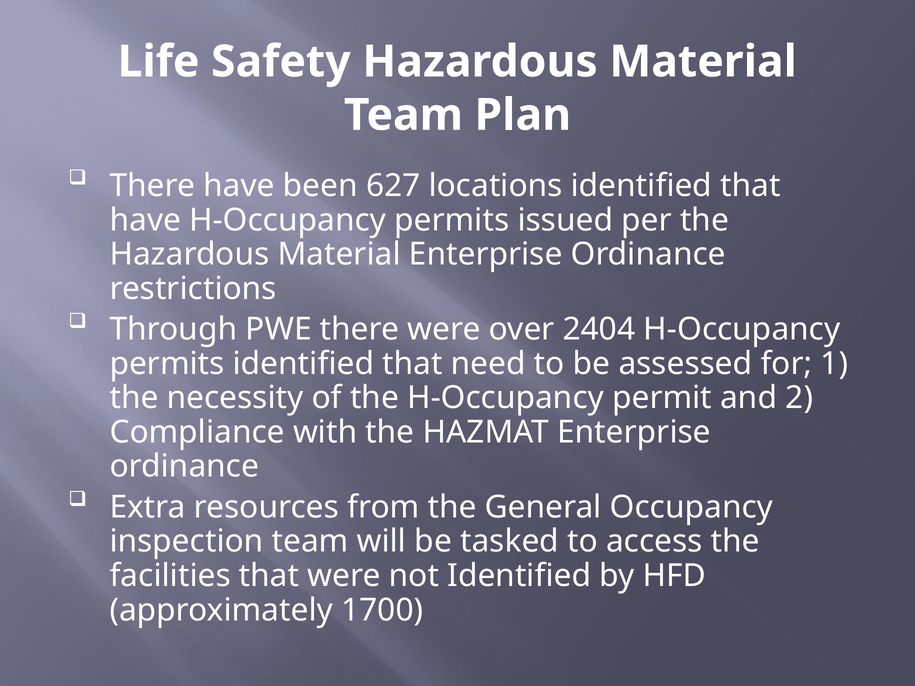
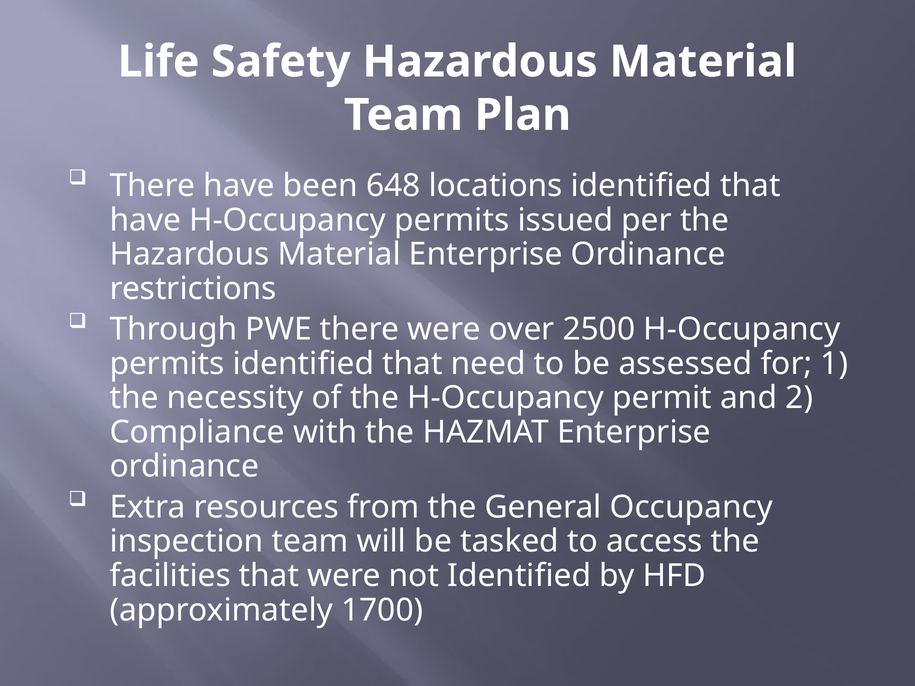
627: 627 -> 648 (393, 186)
2404: 2404 -> 2500 (599, 330)
